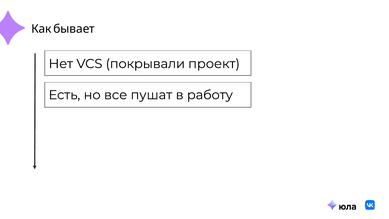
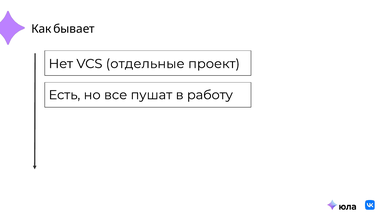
покрывали: покрывали -> отдельные (145, 64)
